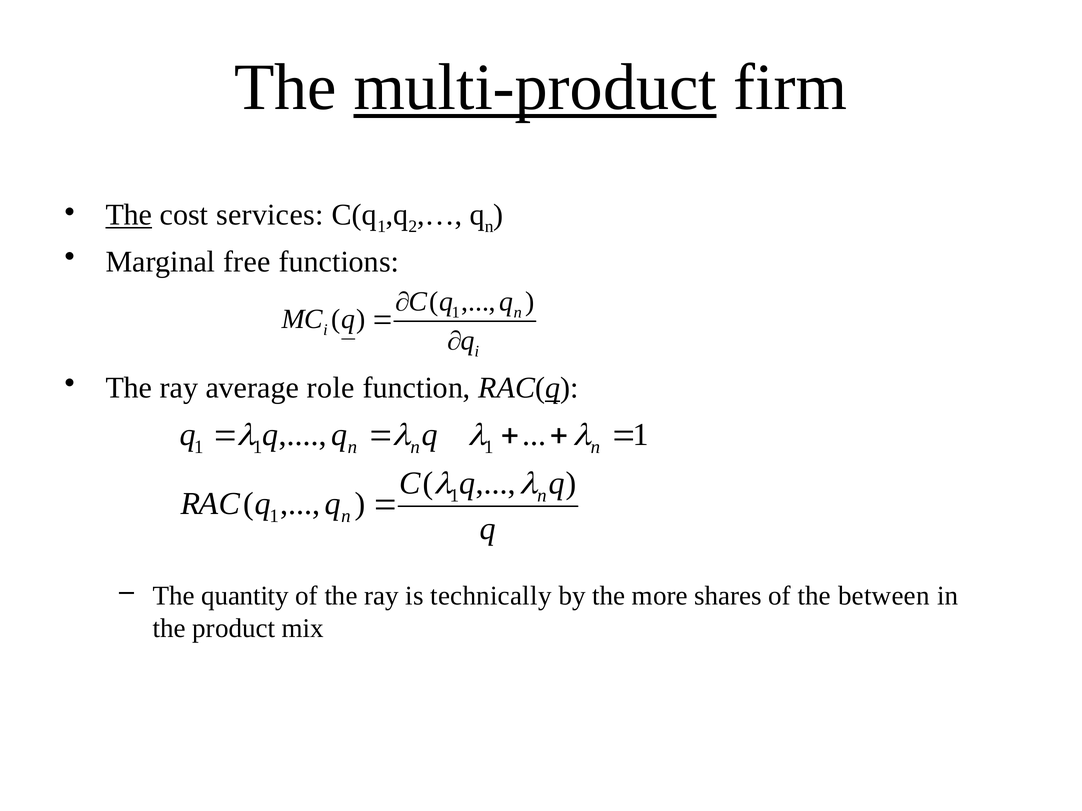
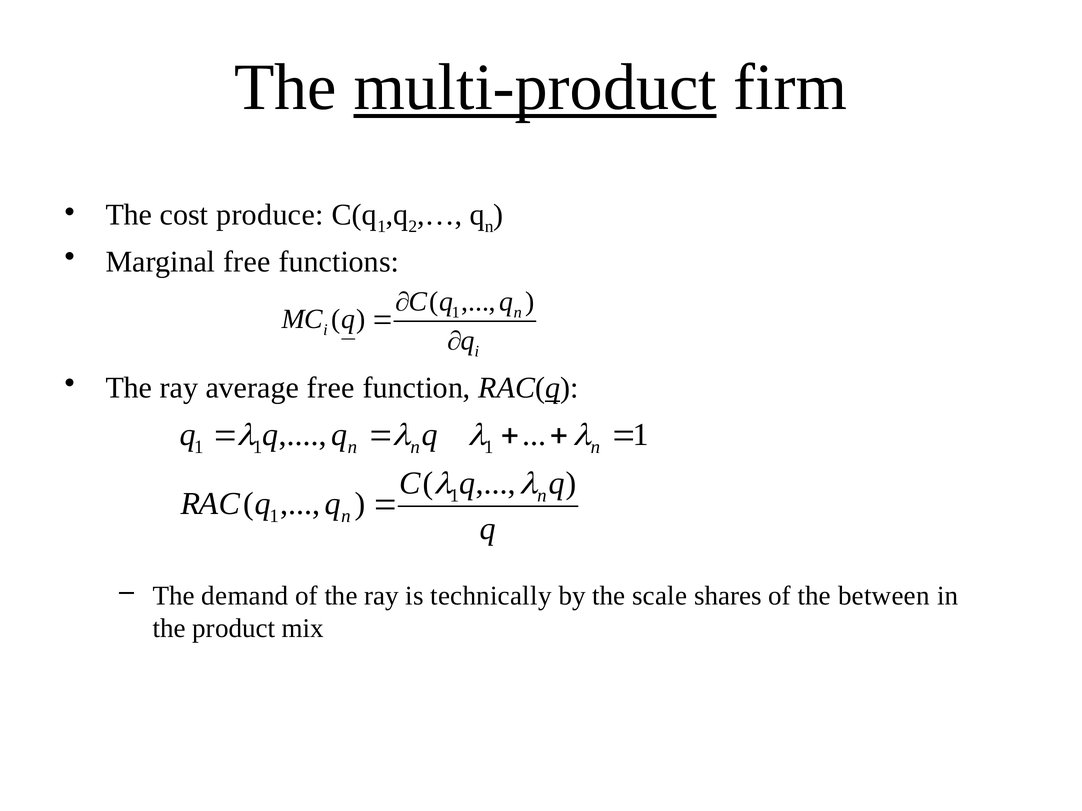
The underline: present -> none (129, 215)
services: services -> produce (270, 215)
average role: role -> free (331, 388)
quantity: quantity -> demand (245, 596)
more: more -> scale (660, 596)
